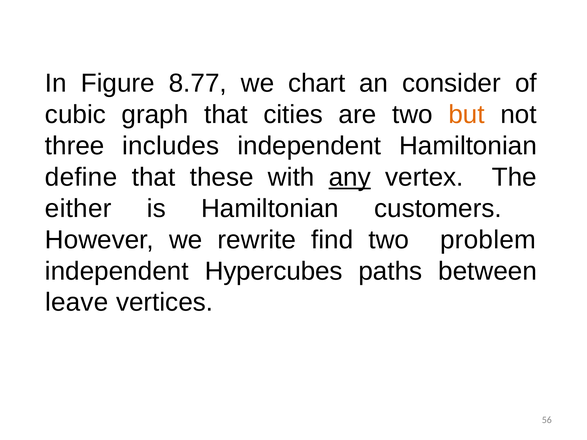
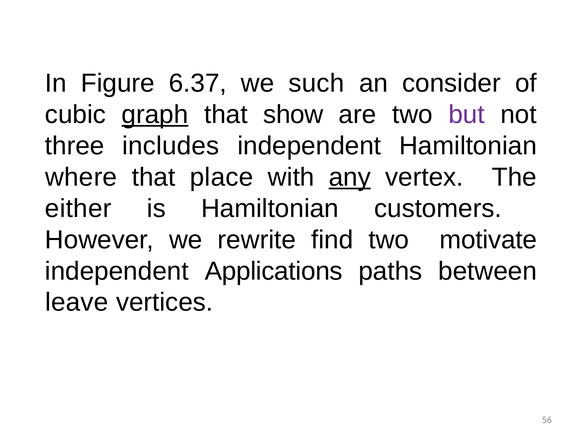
8.77: 8.77 -> 6.37 (198, 83)
chart: chart -> such (317, 83)
graph underline: none -> present (155, 115)
cities: cities -> show (293, 115)
but colour: orange -> purple (467, 115)
define: define -> where (81, 177)
these: these -> place (222, 177)
problem: problem -> motivate (488, 240)
Hypercubes: Hypercubes -> Applications (274, 271)
